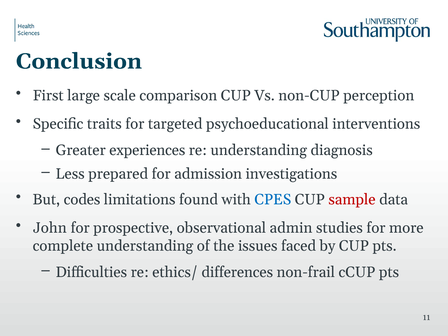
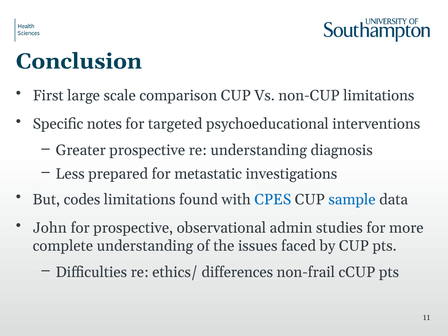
non-CUP perception: perception -> limitations (379, 96)
traits: traits -> notes (104, 124)
Greater experiences: experiences -> prospective (147, 150)
admission: admission -> metastatic (208, 174)
sample colour: red -> blue (352, 199)
